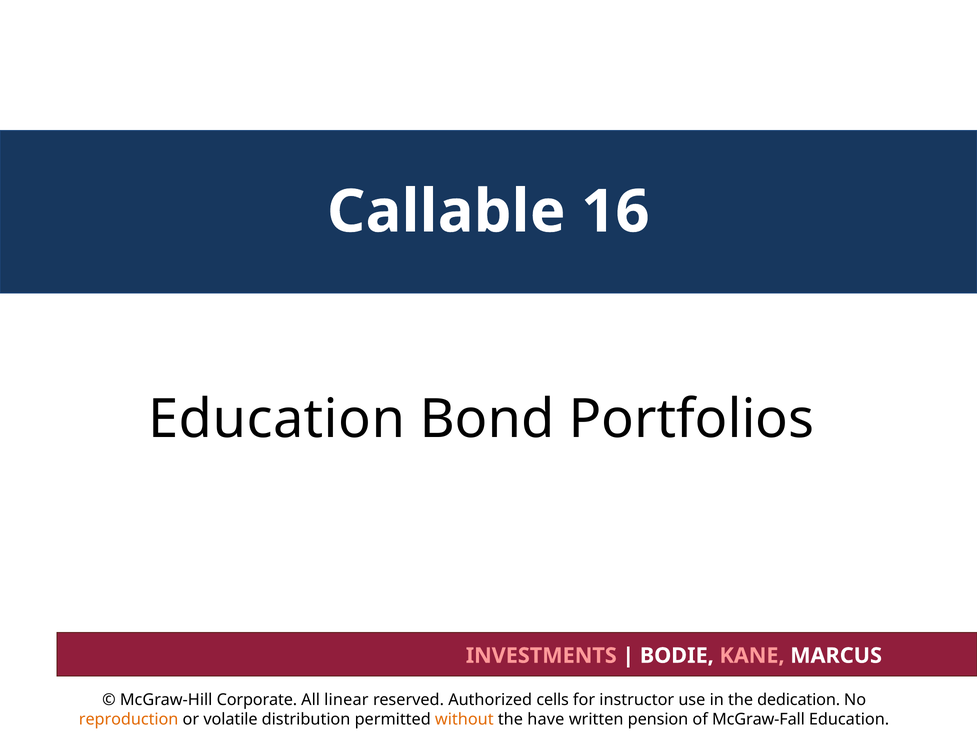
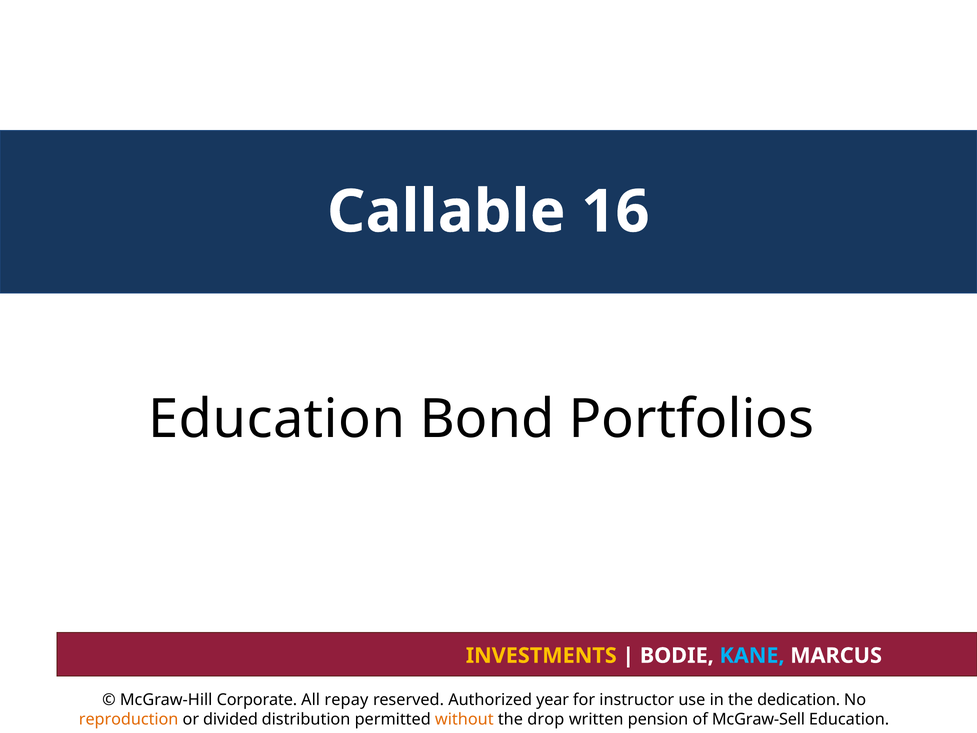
INVESTMENTS colour: pink -> yellow (541, 655)
KANE colour: pink -> light blue (752, 655)
linear: linear -> repay (346, 700)
cells: cells -> year (553, 700)
volatile: volatile -> divided (231, 719)
have: have -> drop (546, 719)
McGraw-Fall: McGraw-Fall -> McGraw-Sell (758, 719)
